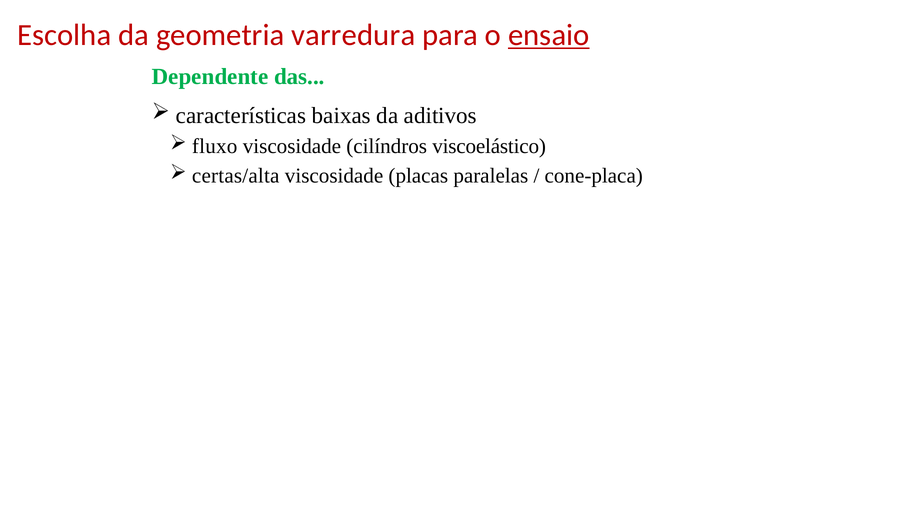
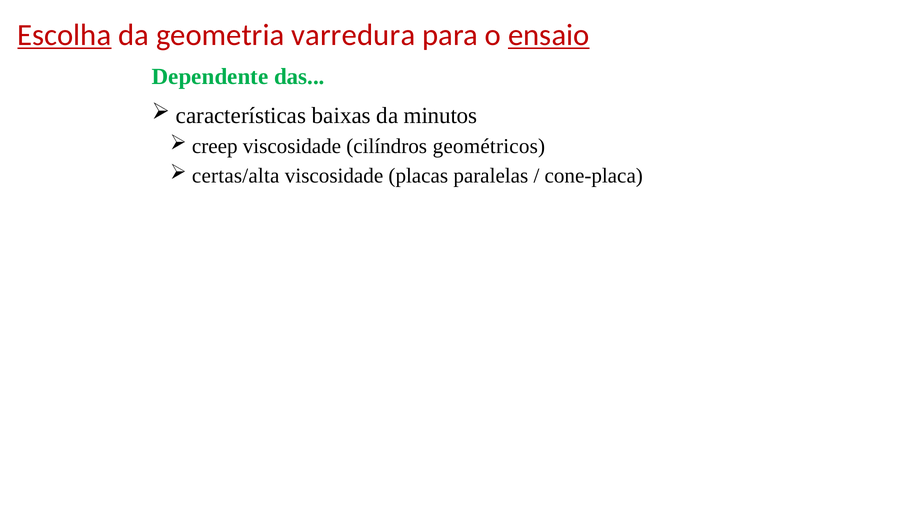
Escolha underline: none -> present (64, 35)
aditivos: aditivos -> minutos (441, 115)
fluxo: fluxo -> creep (215, 146)
viscoelástico: viscoelástico -> geométricos (489, 146)
